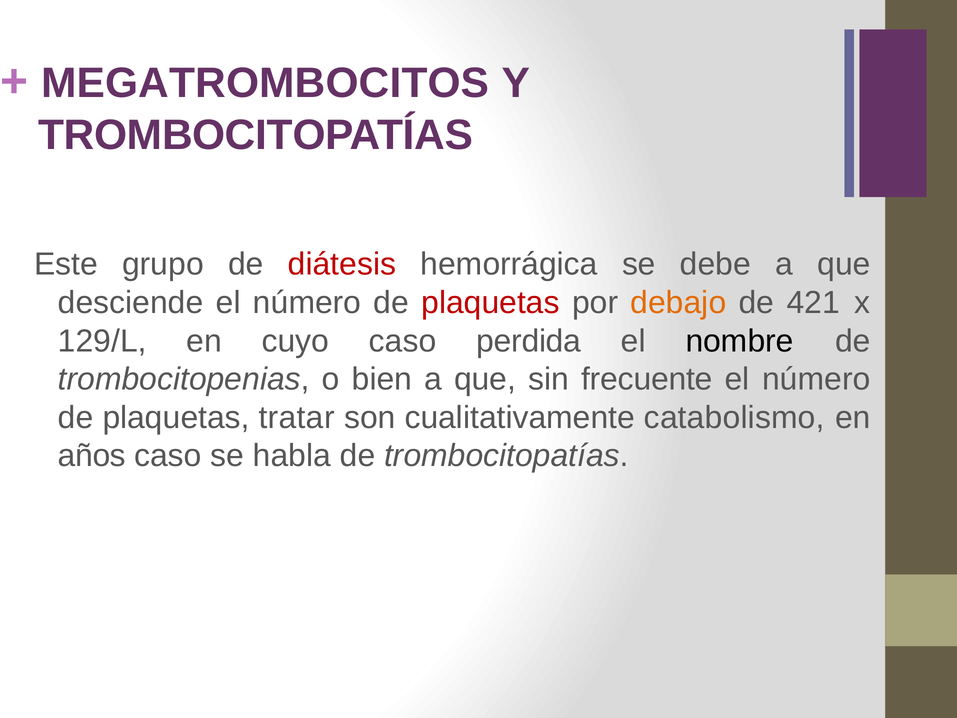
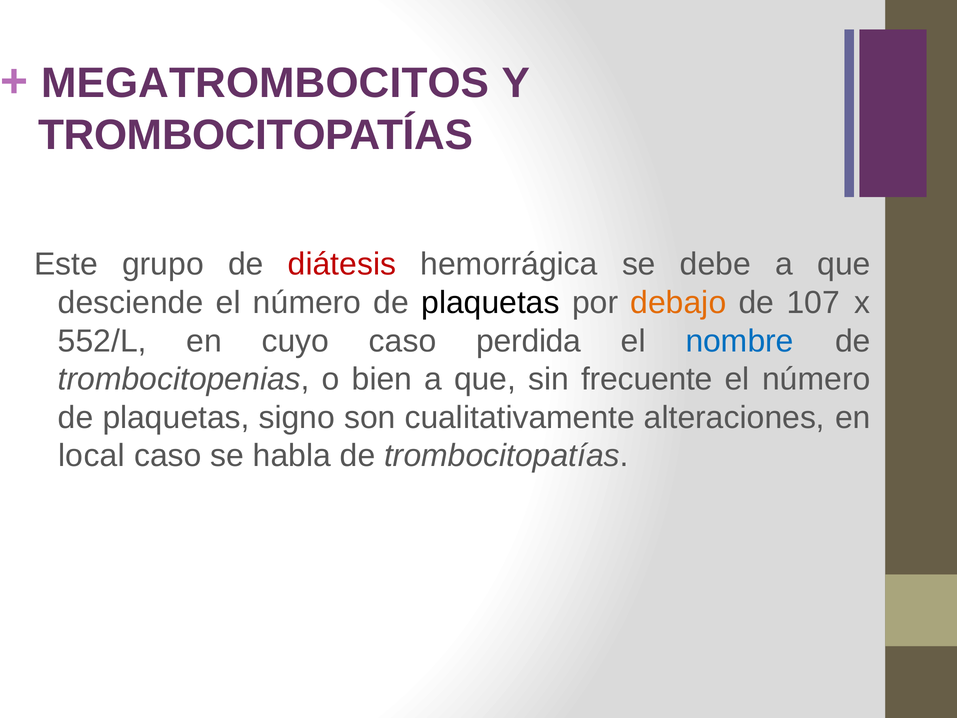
plaquetas colour: red -> black (491, 303)
421: 421 -> 107 (813, 303)
129/L: 129/L -> 552/L (102, 341)
nombre colour: black -> blue (740, 341)
tratar: tratar -> signo (297, 417)
catabolismo: catabolismo -> alteraciones (734, 417)
años: años -> local (92, 456)
